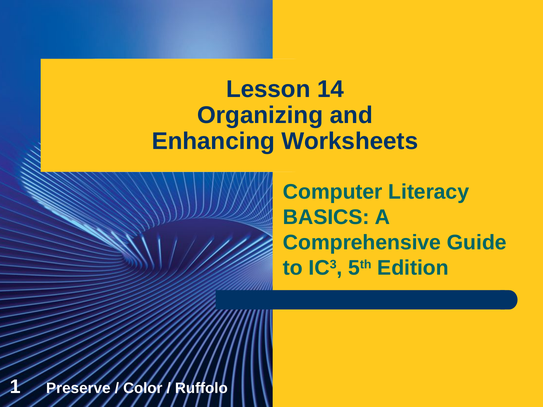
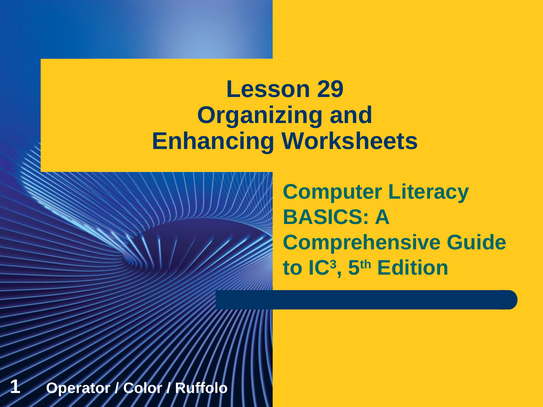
14: 14 -> 29 (331, 89)
Preserve: Preserve -> Operator (78, 388)
